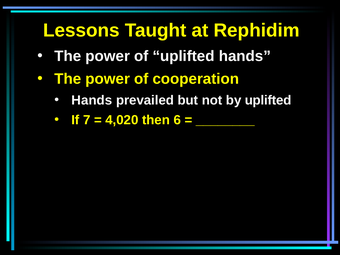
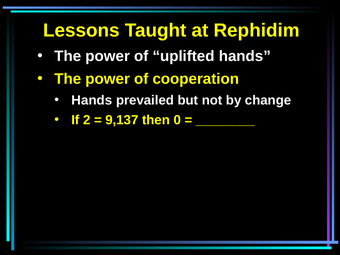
by uplifted: uplifted -> change (268, 100)
7: 7 -> 2 (87, 120)
4,020: 4,020 -> 9,137 (122, 120)
6: 6 -> 0 (177, 120)
